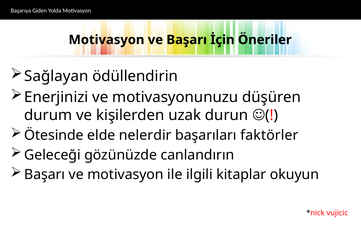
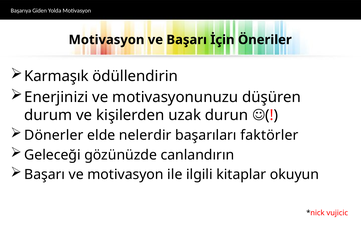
Sağlayan: Sağlayan -> Karmaşık (56, 76)
Ötesinde: Ötesinde -> Dönerler (54, 136)
